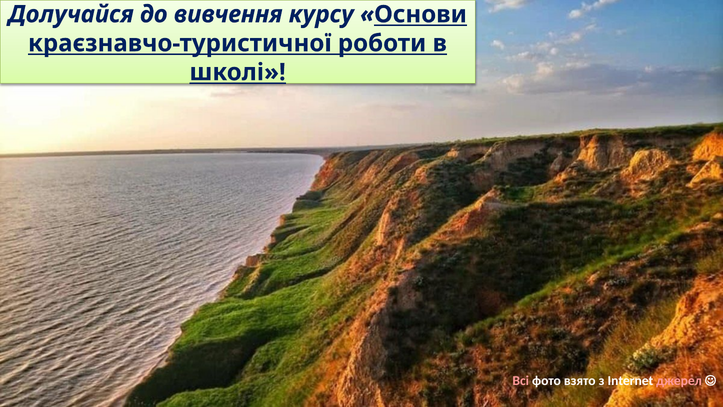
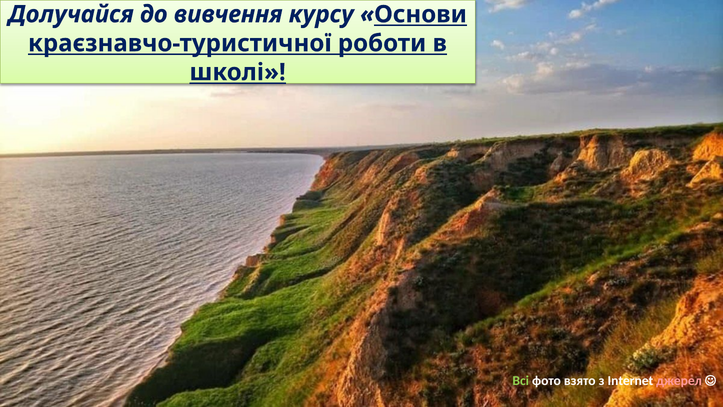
Всі colour: pink -> light green (521, 381)
